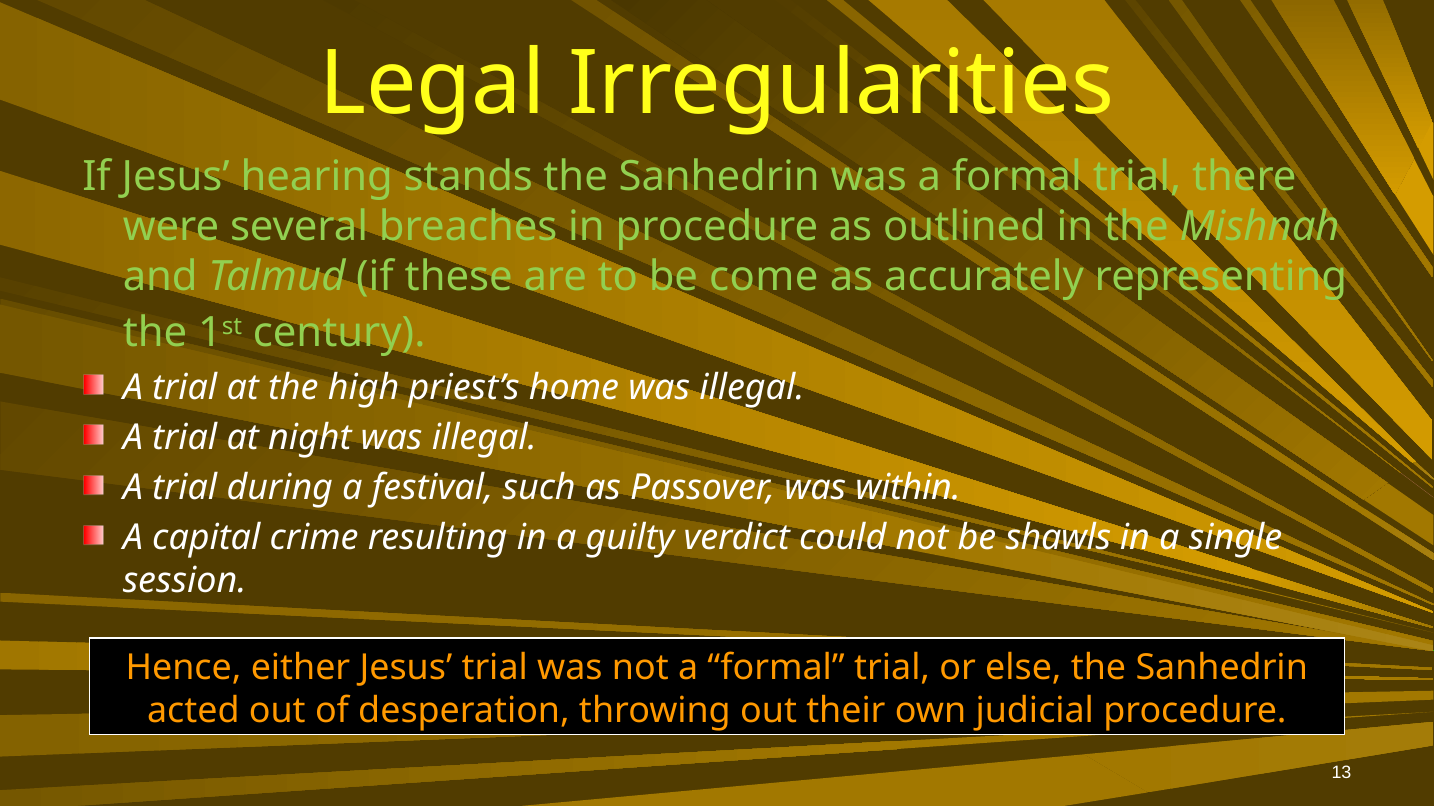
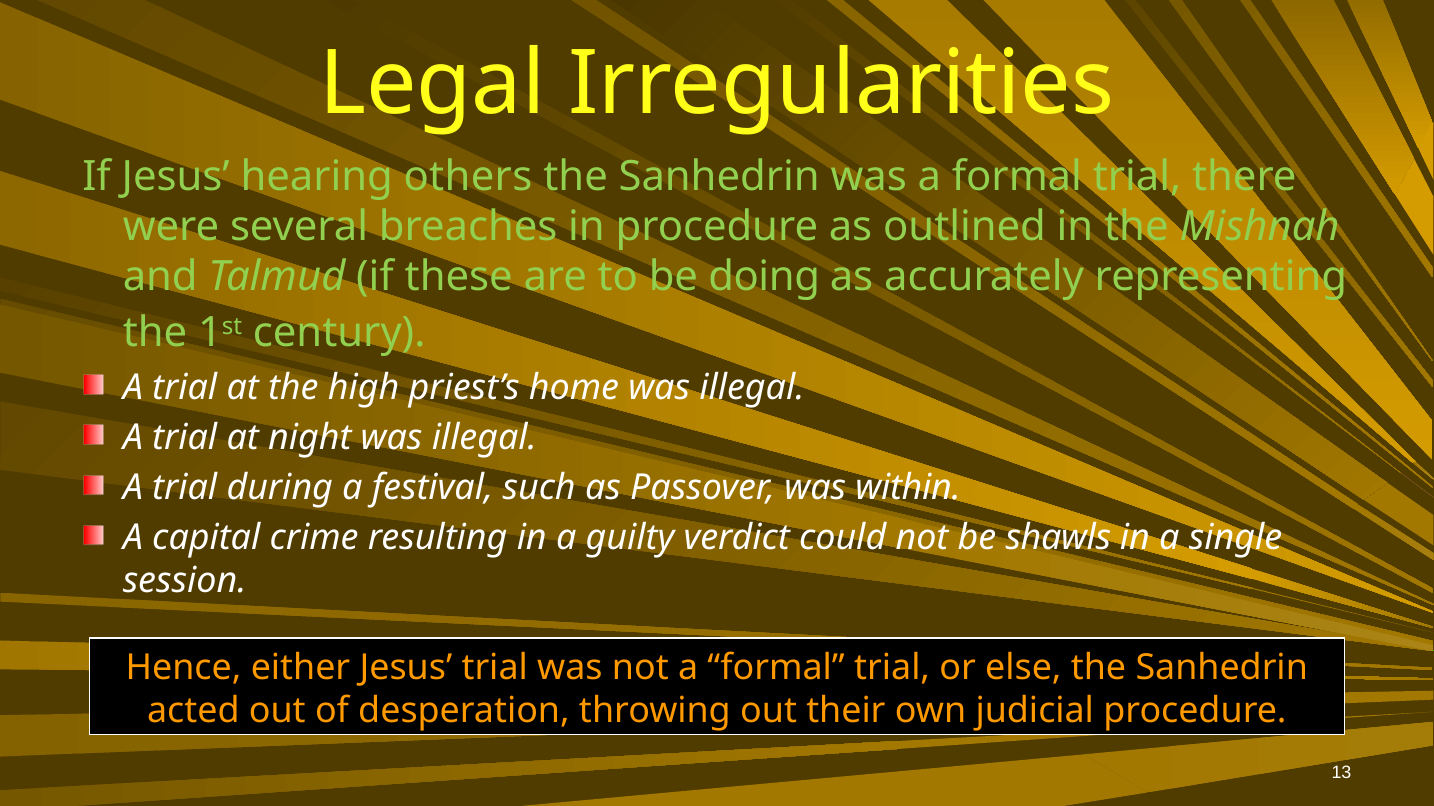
stands: stands -> others (468, 177)
come: come -> doing (764, 277)
